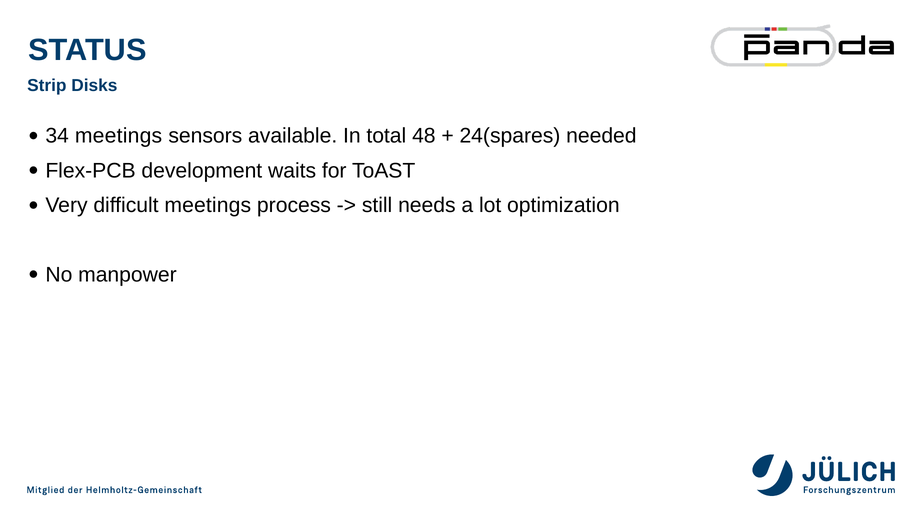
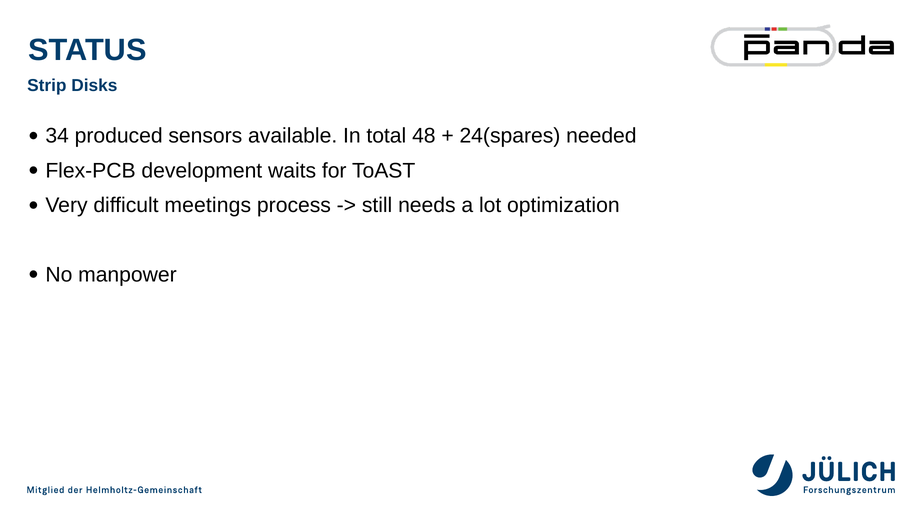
34 meetings: meetings -> produced (119, 136)
